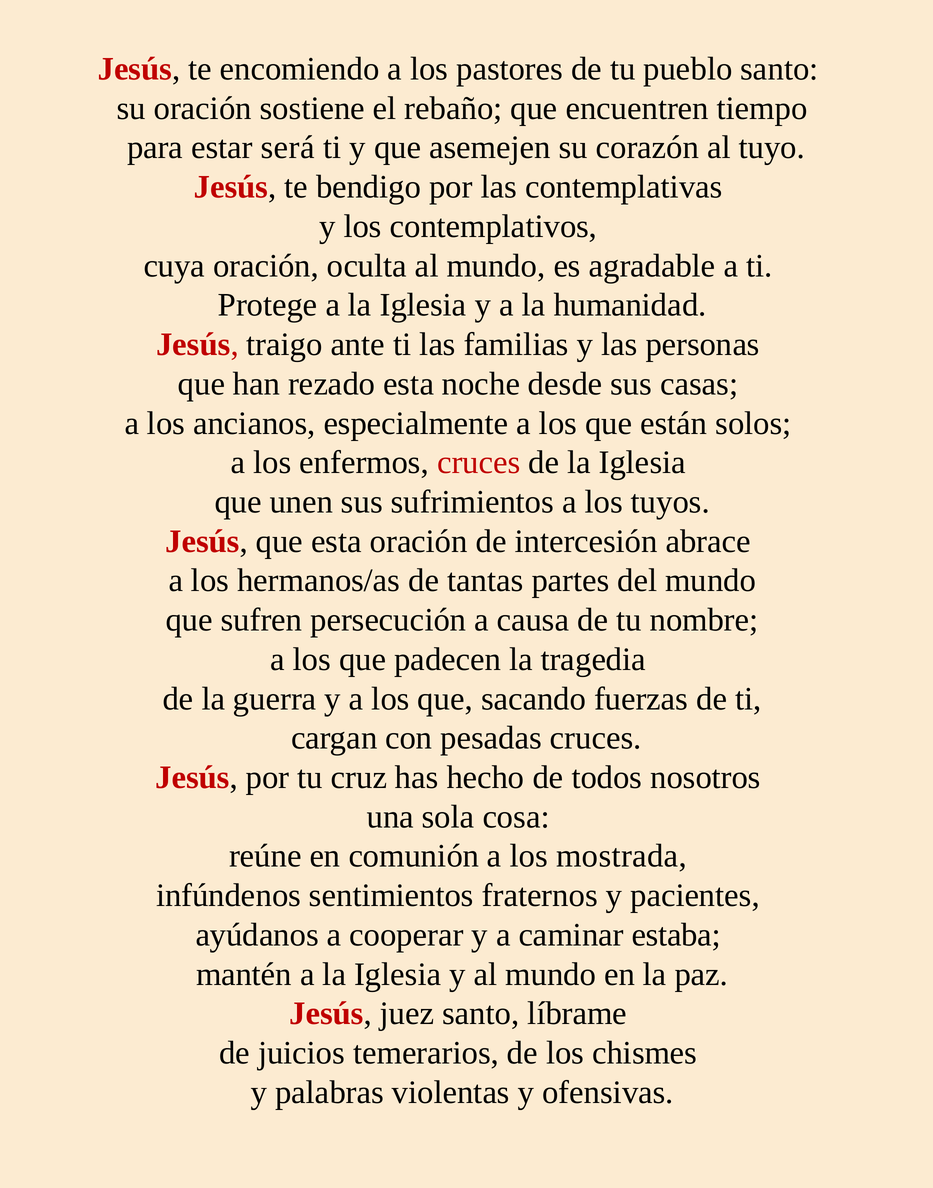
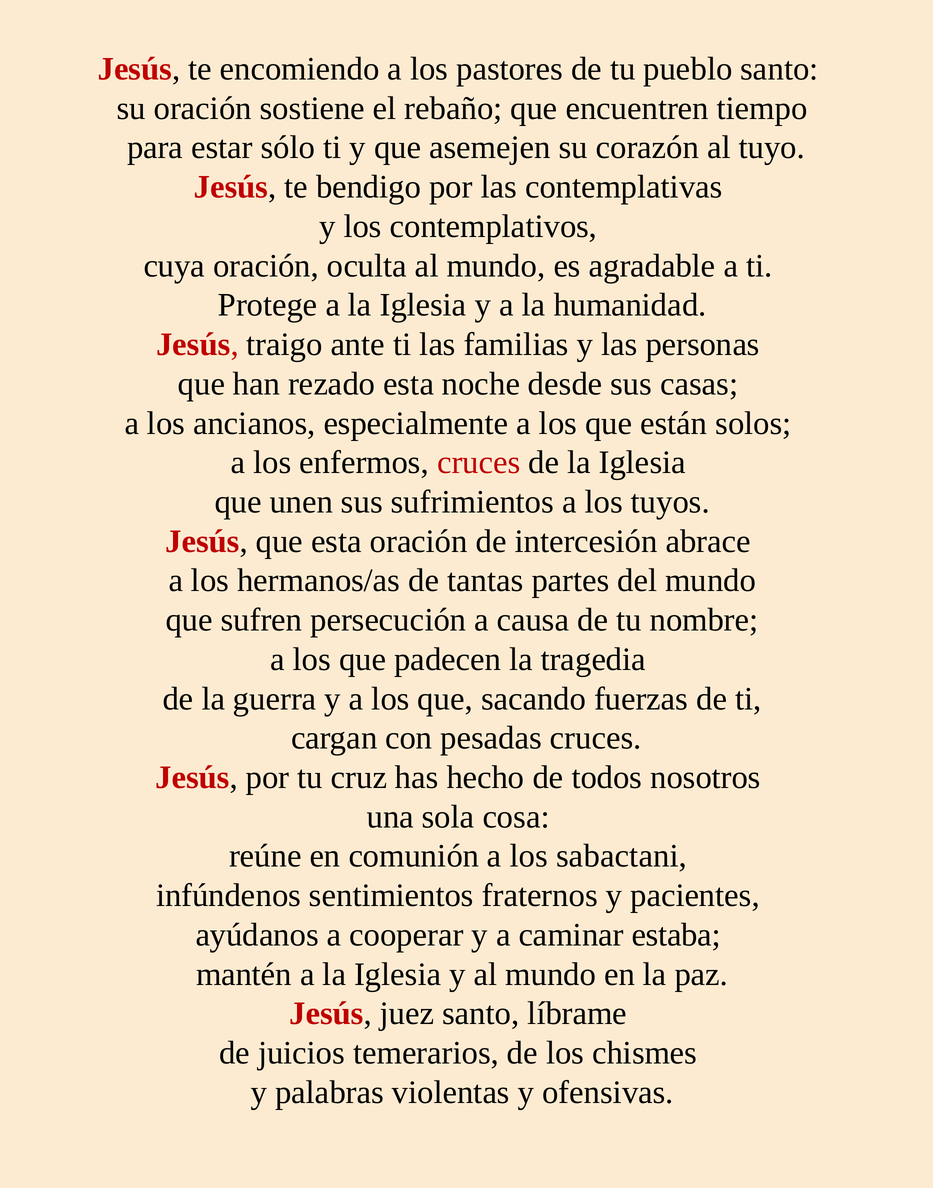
será: será -> sólo (288, 148)
mostrada: mostrada -> sabactani (622, 856)
